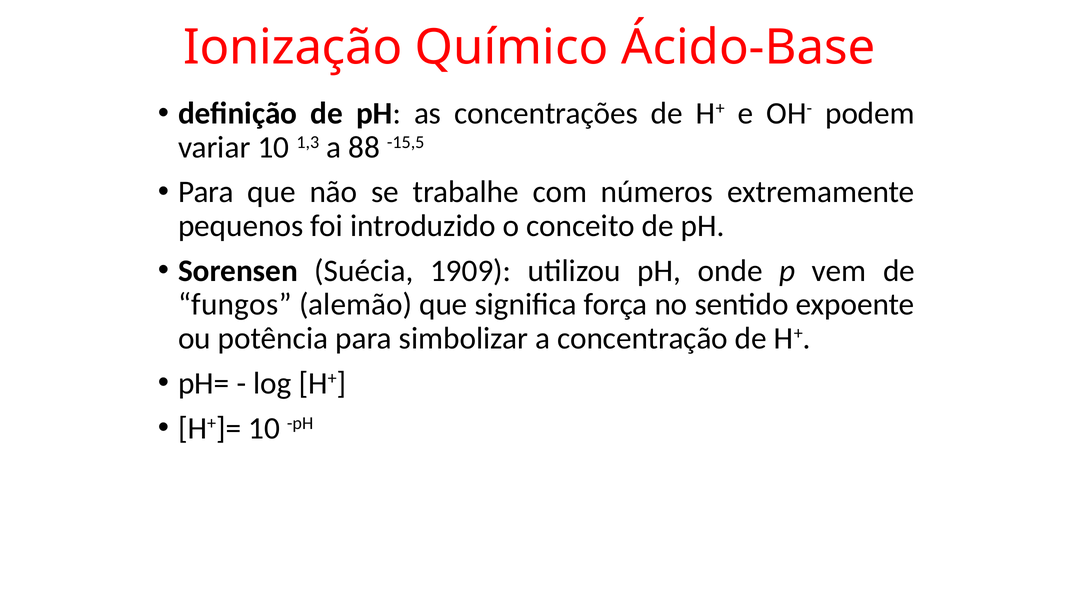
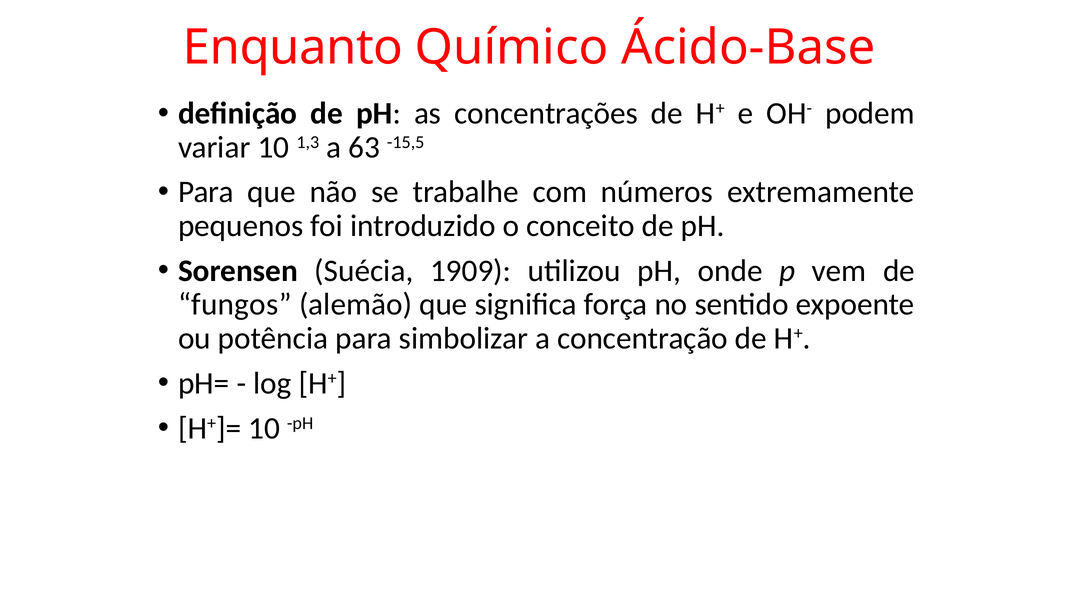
Ionização: Ionização -> Enquanto (293, 47)
88: 88 -> 63 (364, 147)
